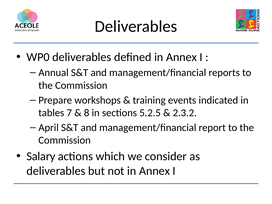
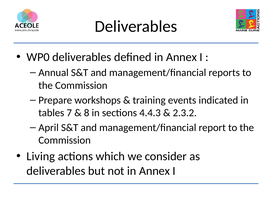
5.2.5: 5.2.5 -> 4.4.3 (150, 113)
Salary: Salary -> Living (41, 156)
